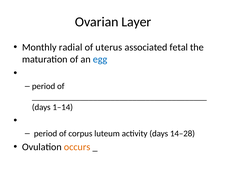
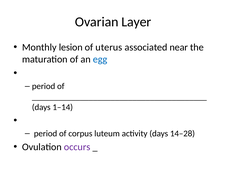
radial: radial -> lesion (71, 47)
fetal: fetal -> near (179, 47)
occurs colour: orange -> purple (77, 147)
